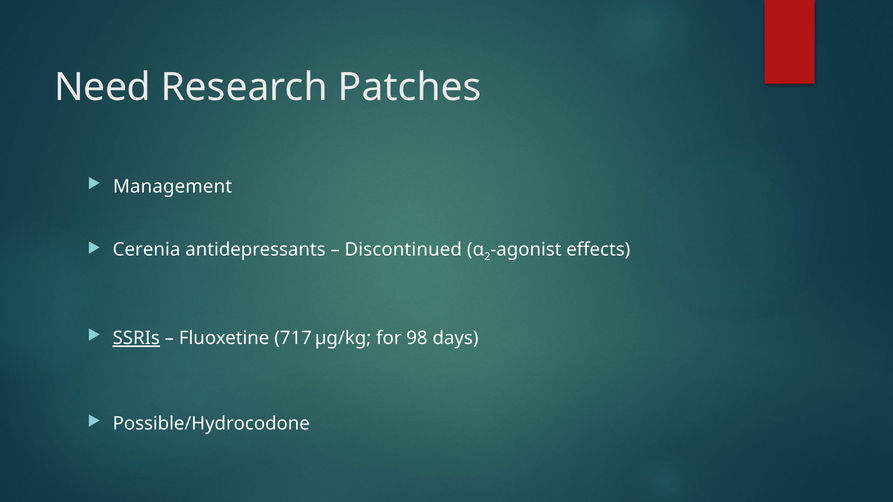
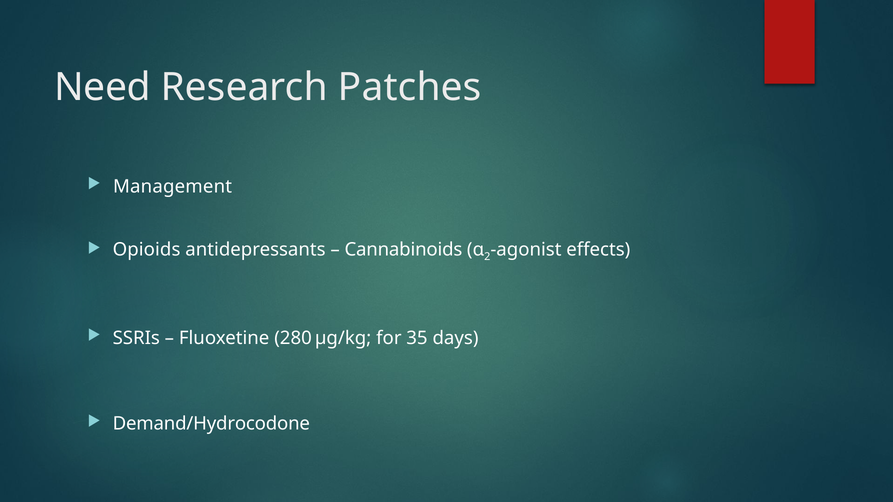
Cerenia: Cerenia -> Opioids (147, 250)
Discontinued: Discontinued -> Cannabinoids (403, 250)
SSRIs underline: present -> none (136, 338)
717: 717 -> 280 (293, 338)
98: 98 -> 35 (417, 338)
Possible/Hydrocodone: Possible/Hydrocodone -> Demand/Hydrocodone (211, 424)
